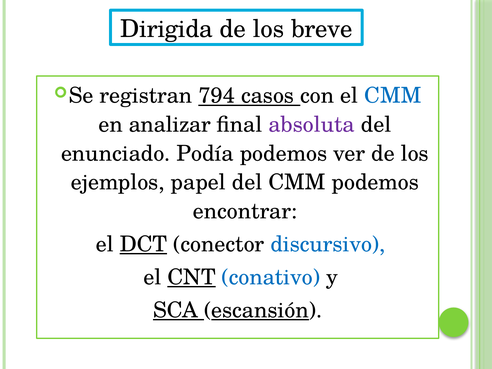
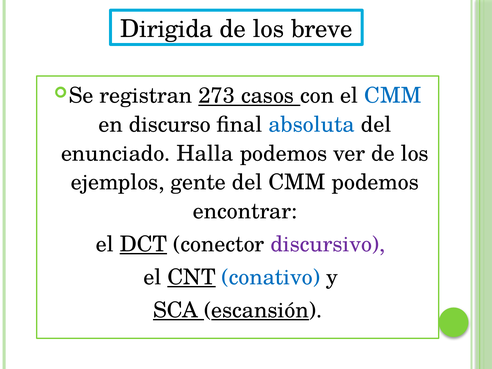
794: 794 -> 273 (217, 96)
analizar: analizar -> discurso (170, 125)
absoluta colour: purple -> blue (312, 125)
Podía: Podía -> Halla (205, 153)
papel: papel -> gente (198, 182)
discursivo colour: blue -> purple (328, 244)
